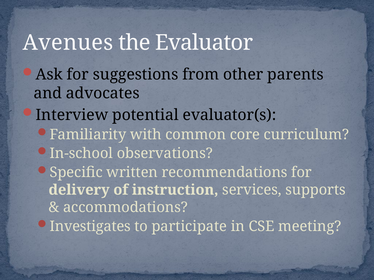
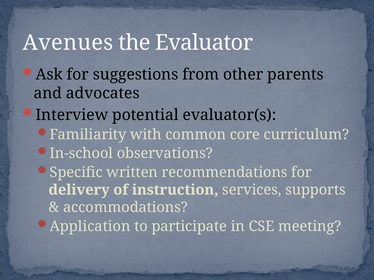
Investigates: Investigates -> Application (90, 227)
